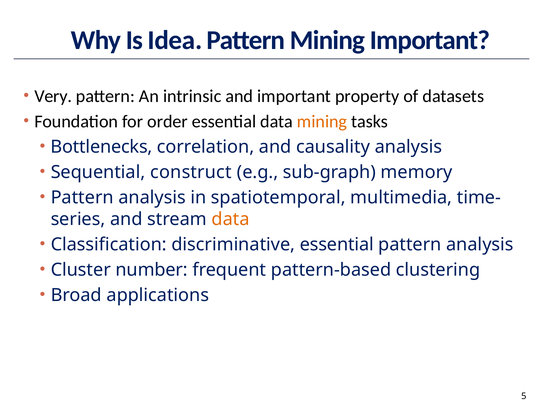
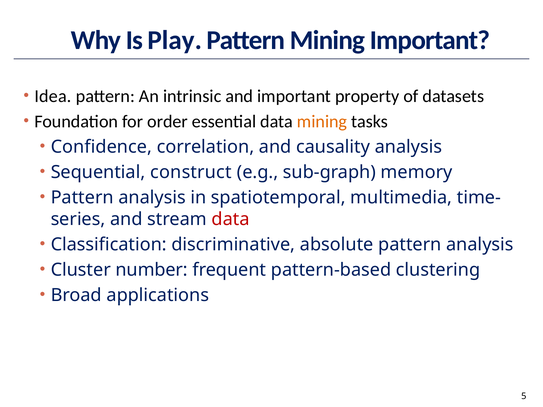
Idea: Idea -> Play (175, 40)
Very: Very -> Idea (53, 96)
Bottlenecks: Bottlenecks -> Confidence (101, 147)
data colour: orange -> red (231, 219)
discriminative essential: essential -> absolute (337, 245)
